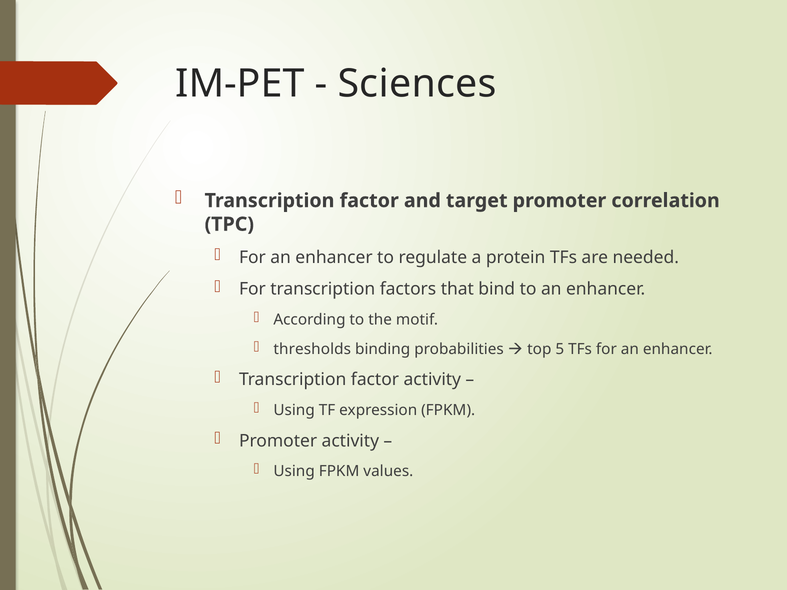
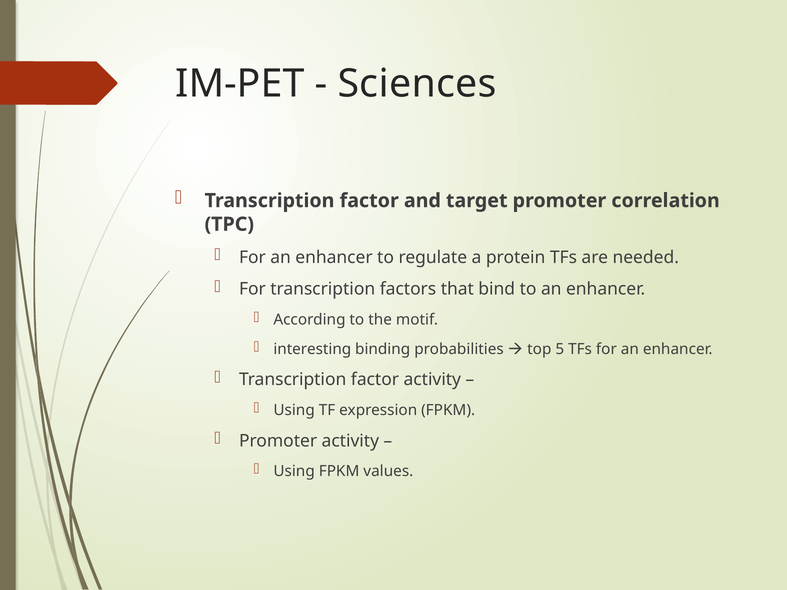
thresholds: thresholds -> interesting (312, 349)
